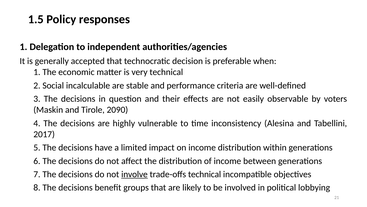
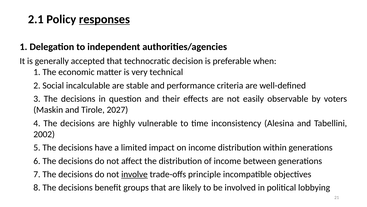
1.5: 1.5 -> 2.1 (36, 19)
responses underline: none -> present (104, 19)
2090: 2090 -> 2027 (117, 110)
2017: 2017 -> 2002 (44, 134)
trade-offs technical: technical -> principle (205, 174)
